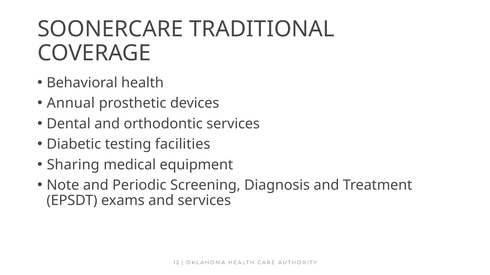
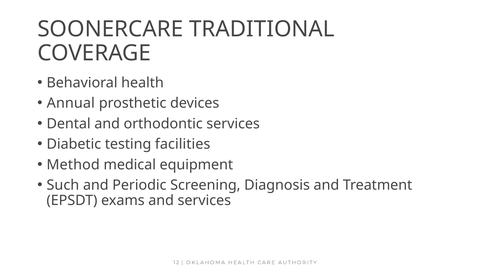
Sharing: Sharing -> Method (73, 165)
Note: Note -> Such (63, 186)
